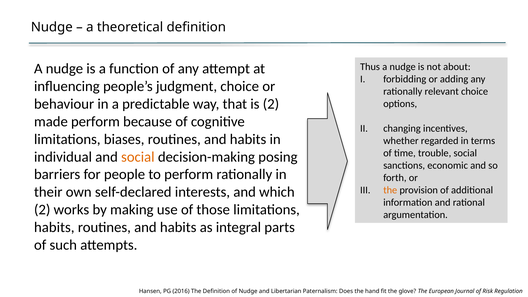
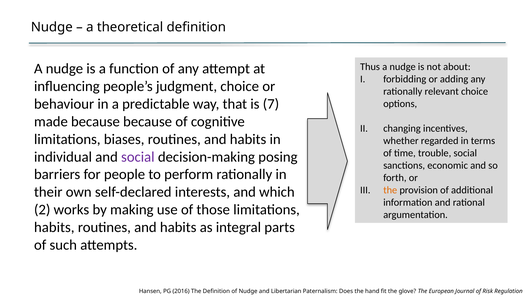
is 2: 2 -> 7 (271, 104)
made perform: perform -> because (95, 122)
social colour: orange -> purple (138, 157)
